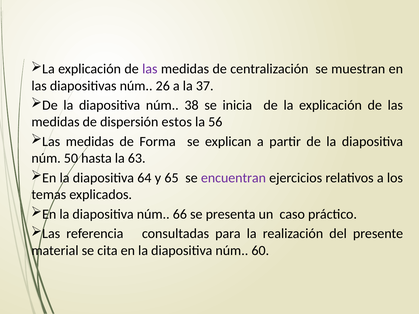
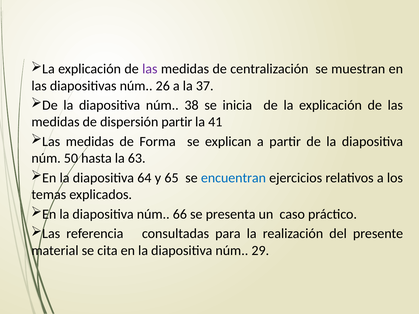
dispersión estos: estos -> partir (177, 122)
56: 56 -> 41 (215, 122)
encuentran colour: purple -> blue (233, 178)
60: 60 -> 29 (260, 251)
